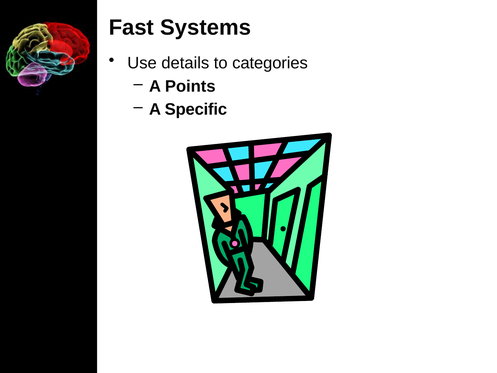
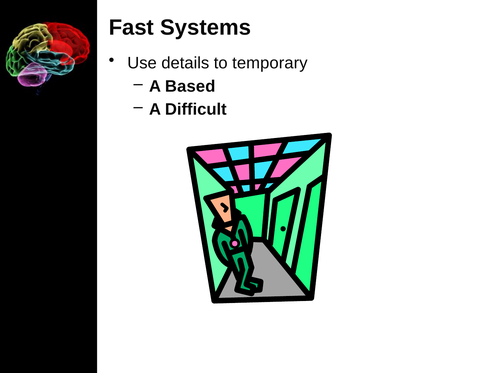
categories: categories -> temporary (270, 63)
Points: Points -> Based (190, 86)
Specific: Specific -> Difficult (196, 109)
